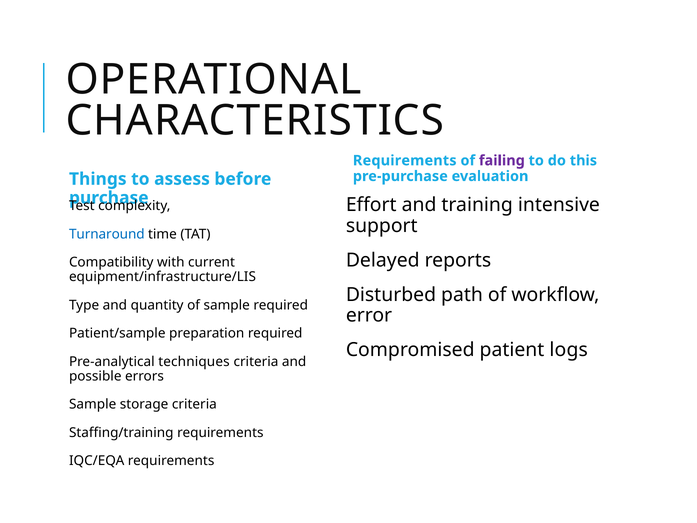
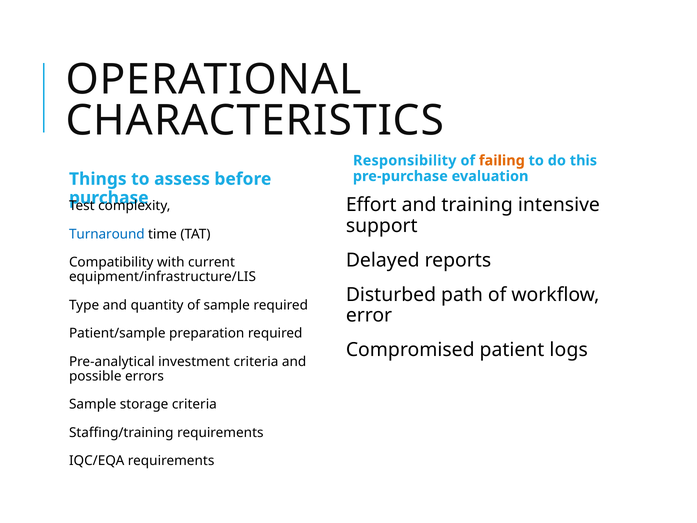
Requirements: Requirements -> Responsibility (405, 160)
failing colour: purple -> orange (502, 160)
techniques: techniques -> investment (194, 361)
